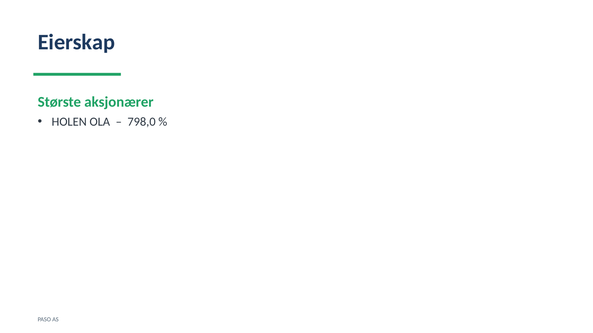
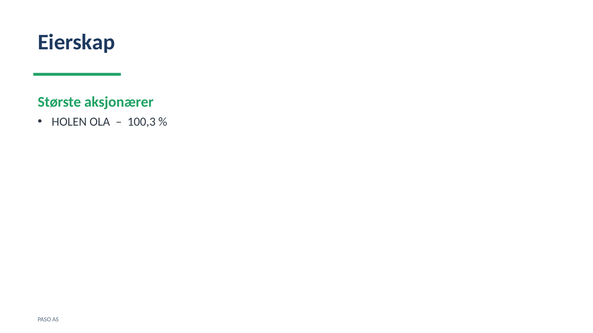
798,0: 798,0 -> 100,3 (142, 122)
